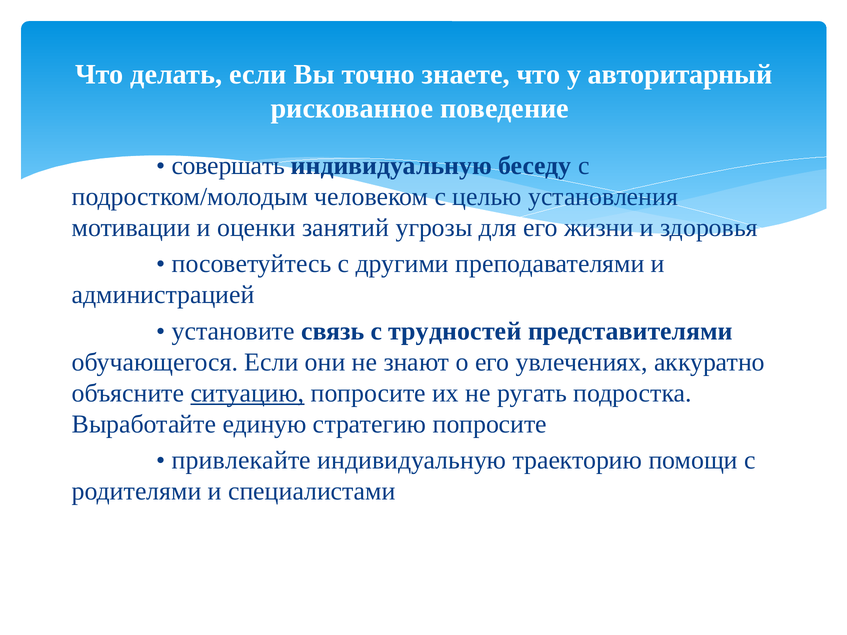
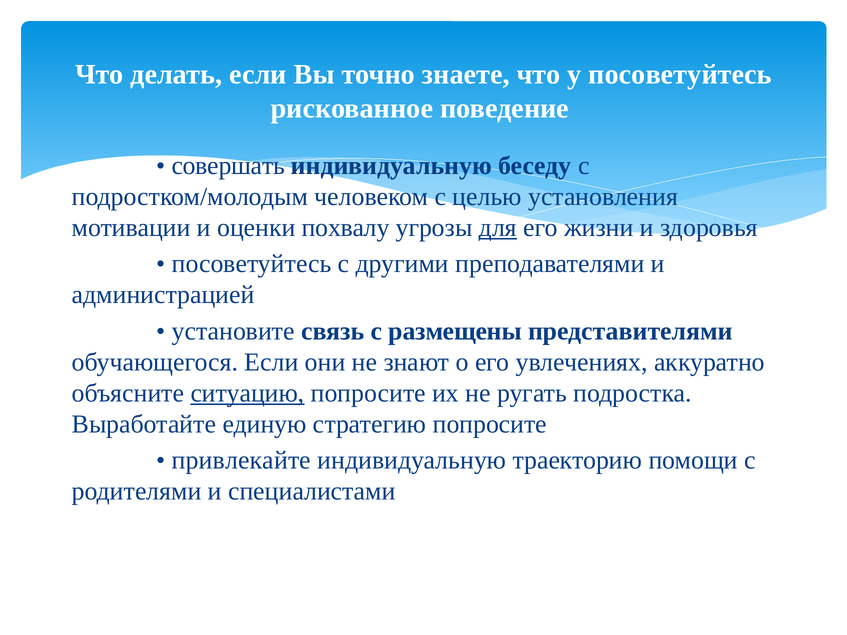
у авторитарный: авторитарный -> посоветуйтесь (680, 74)
занятий: занятий -> похвалу (346, 228)
для underline: none -> present (498, 228)
трудностей: трудностей -> размещены (455, 331)
